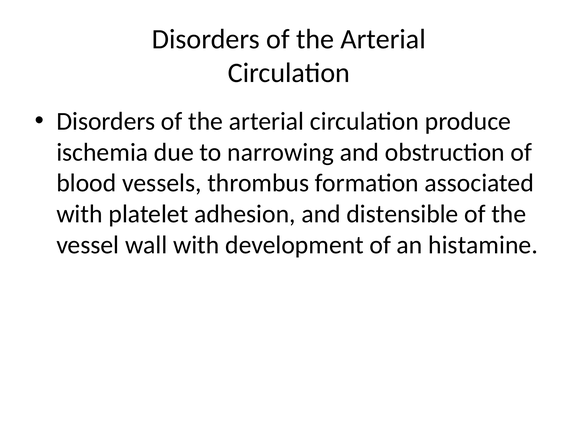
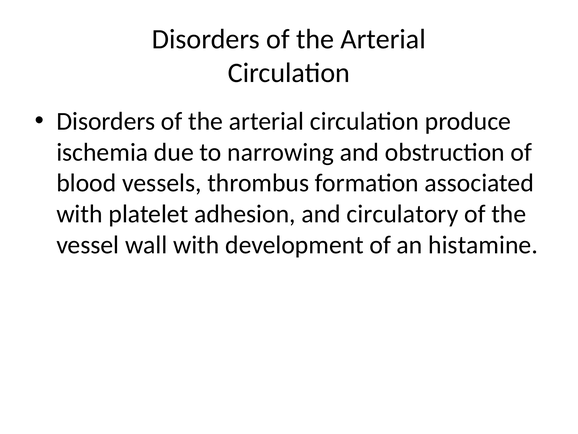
distensible: distensible -> circulatory (402, 214)
